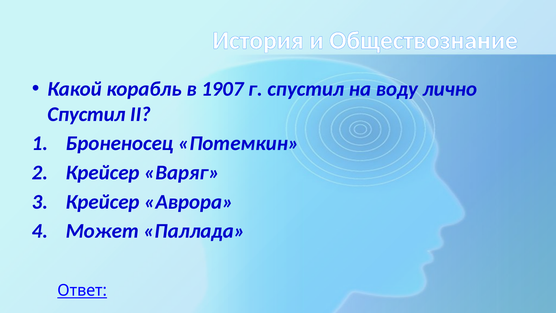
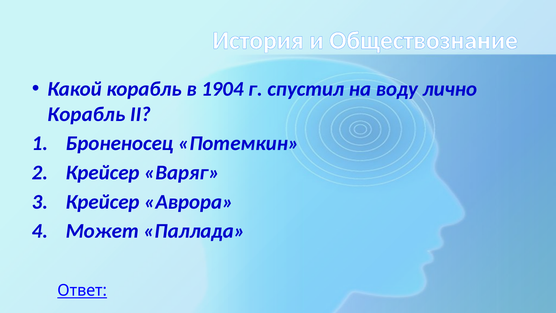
1907: 1907 -> 1904 (222, 89)
Спустил: Спустил -> Корабль (86, 114)
